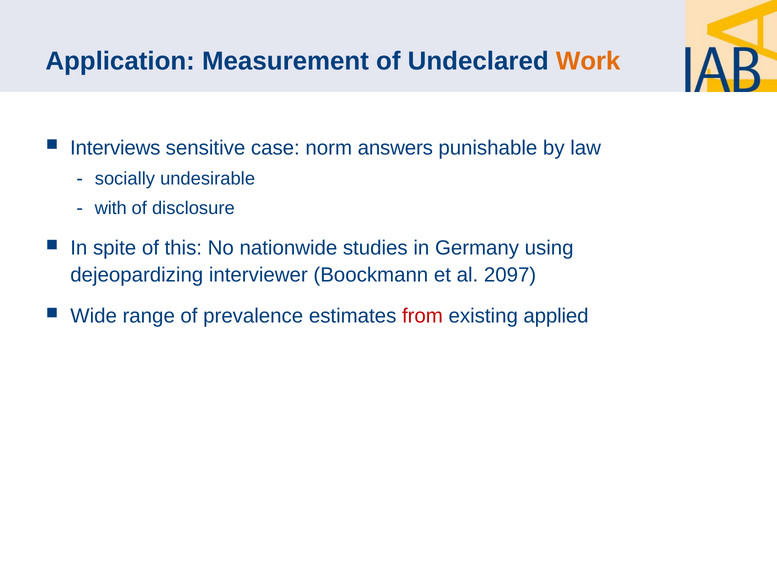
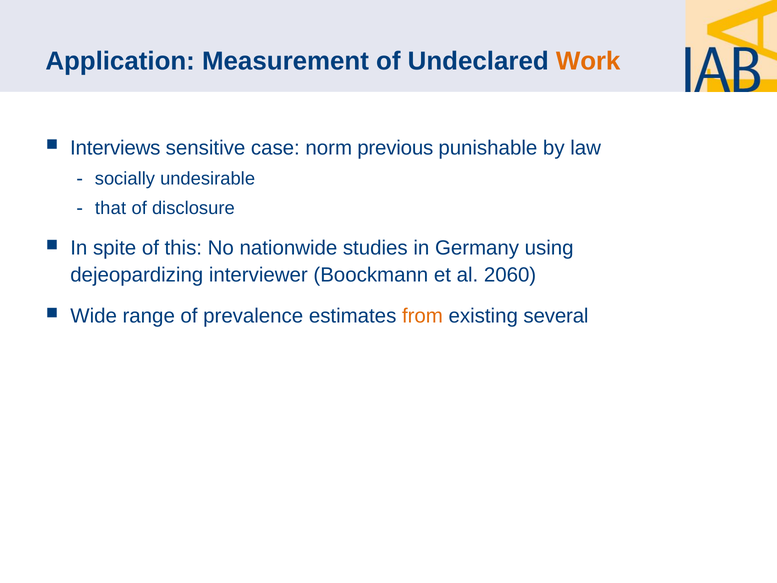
answers: answers -> previous (395, 148)
with: with -> that (111, 208)
2097: 2097 -> 2060 (510, 275)
from colour: red -> orange (422, 316)
applied: applied -> several (556, 316)
